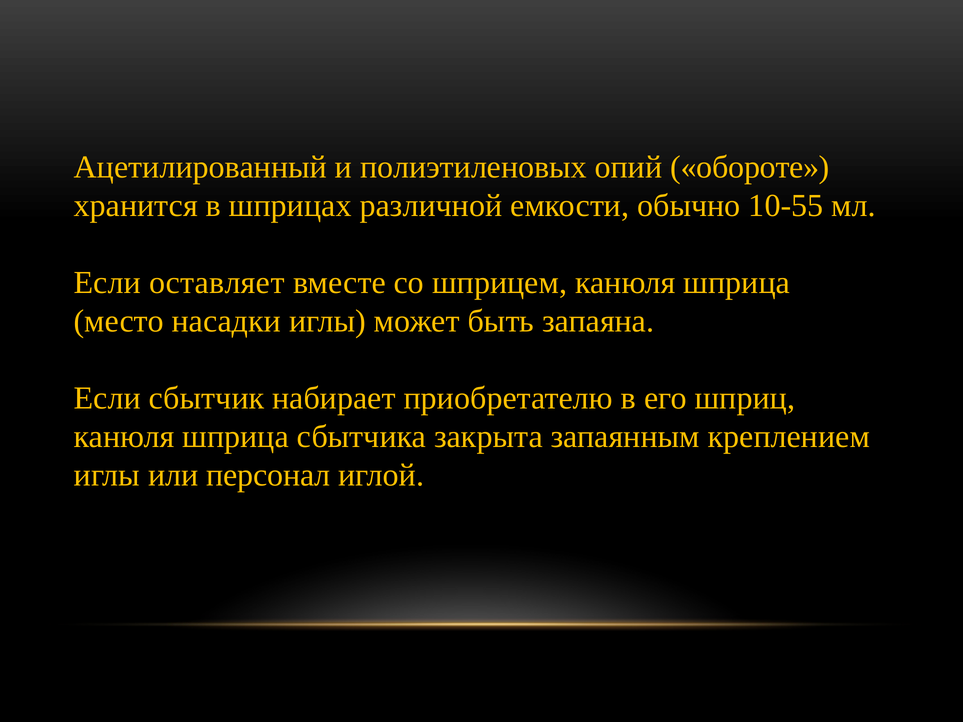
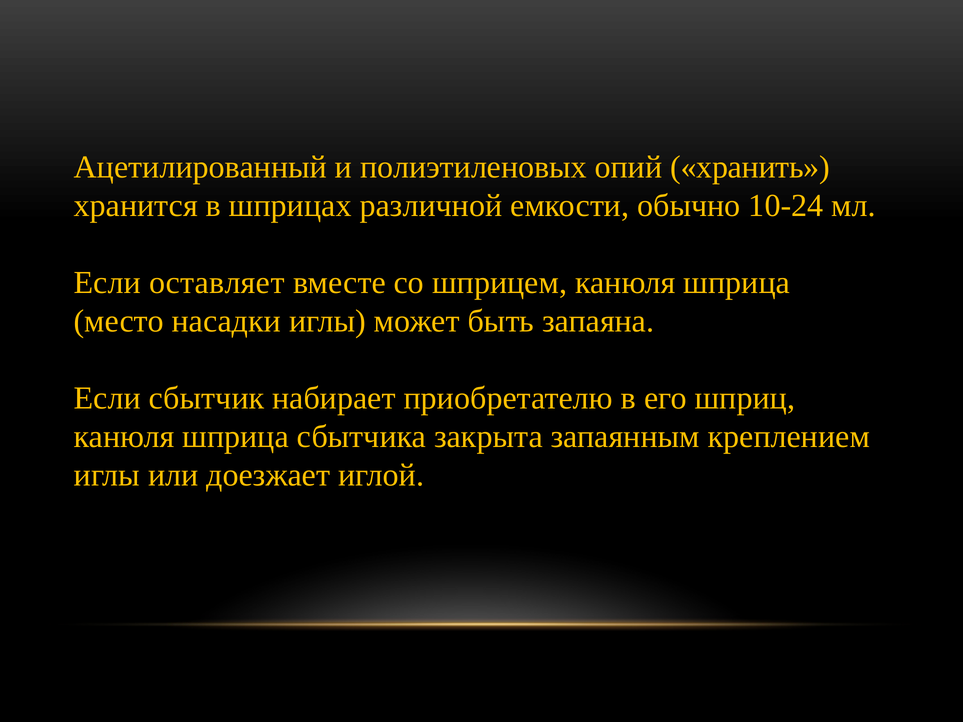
обороте: обороте -> хранить (750, 167)
10-55: 10-55 -> 10-24 (786, 206)
персонал: персонал -> доезжает (268, 476)
